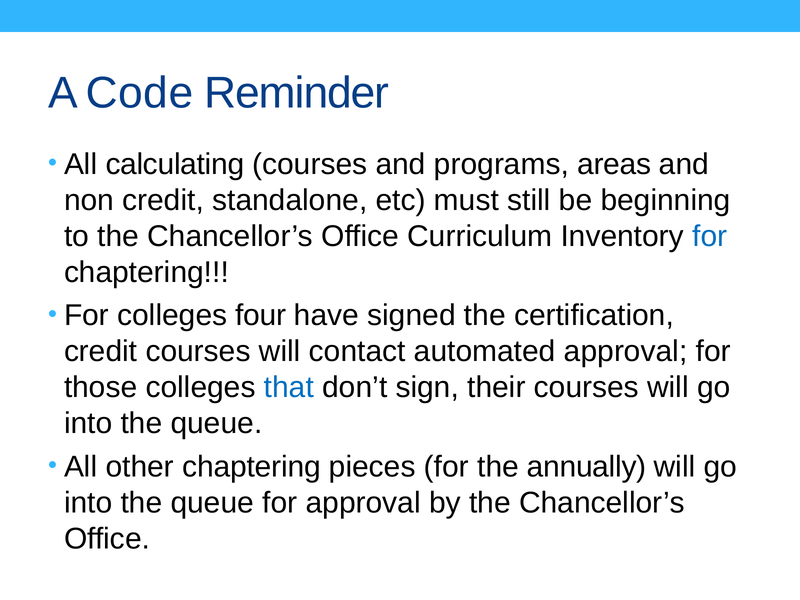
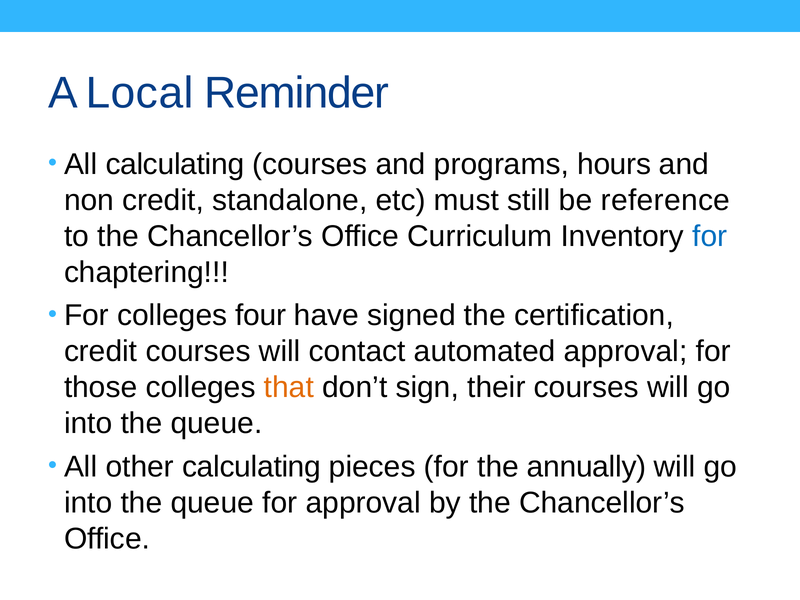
Code: Code -> Local (140, 93)
areas: areas -> hours (614, 164)
beginning: beginning -> reference (665, 200)
that colour: blue -> orange (289, 387)
other chaptering: chaptering -> calculating (252, 467)
